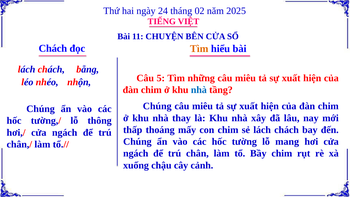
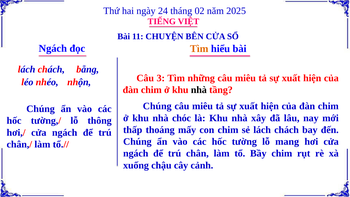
Chách: Chách -> Ngách (53, 48)
5: 5 -> 3 (161, 78)
nhà colour: blue -> black (199, 90)
thay: thay -> chóc (182, 118)
